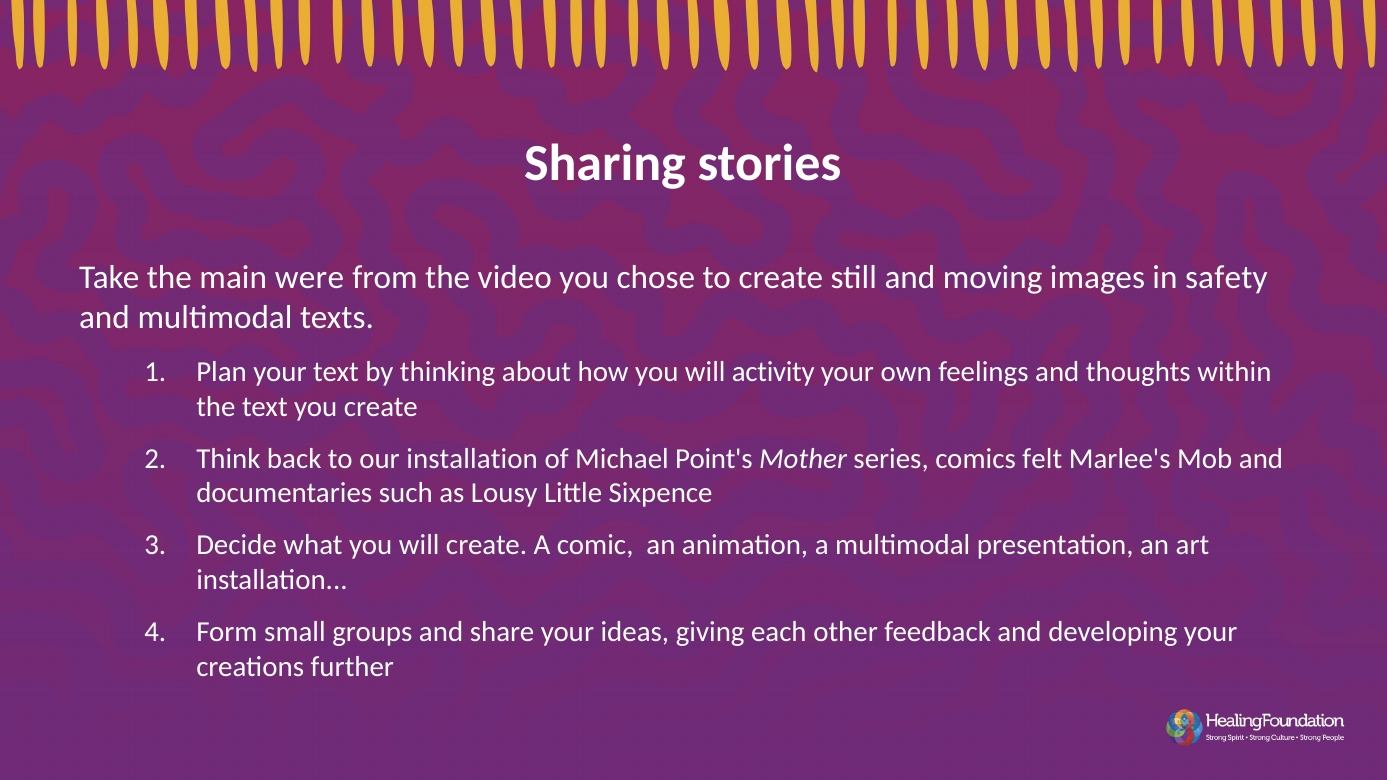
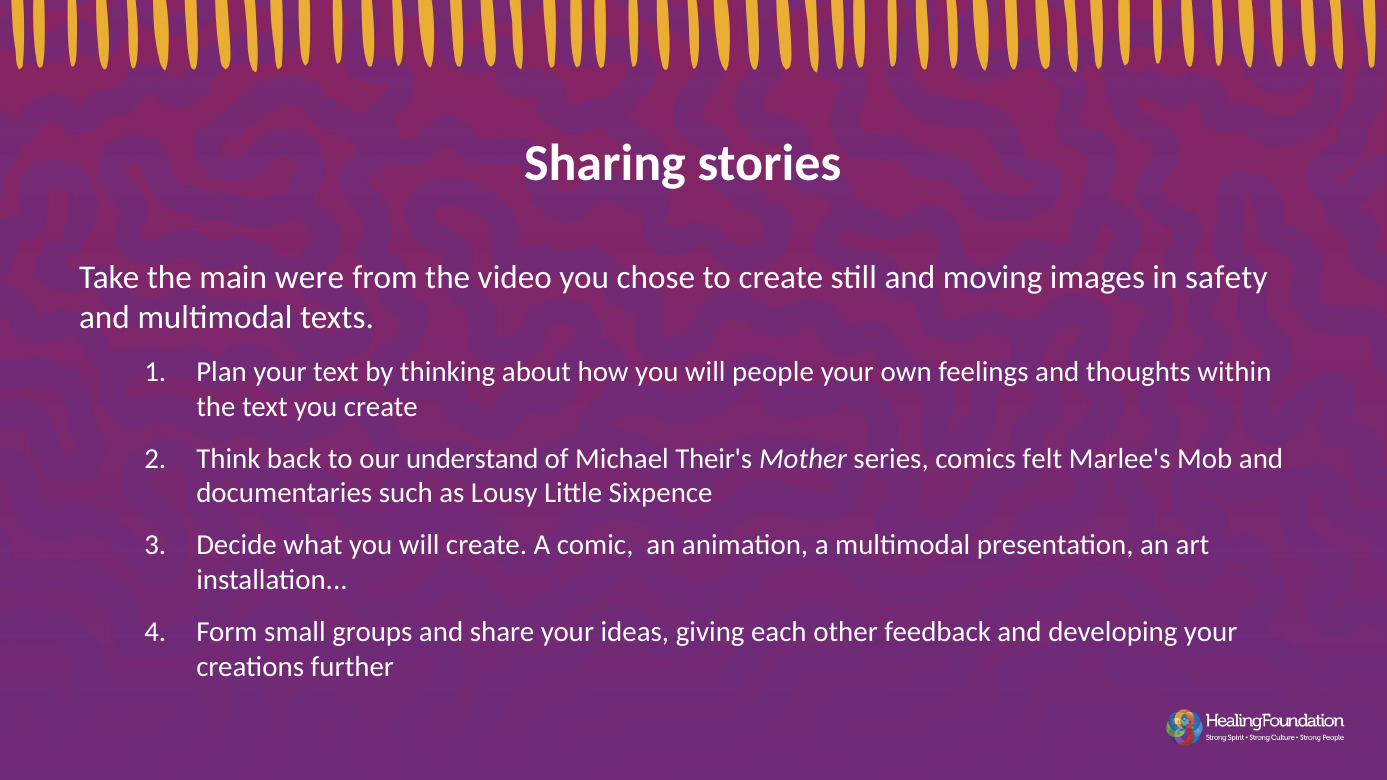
activity: activity -> people (773, 372)
our installation: installation -> understand (472, 459)
Point's: Point's -> Their's (714, 459)
